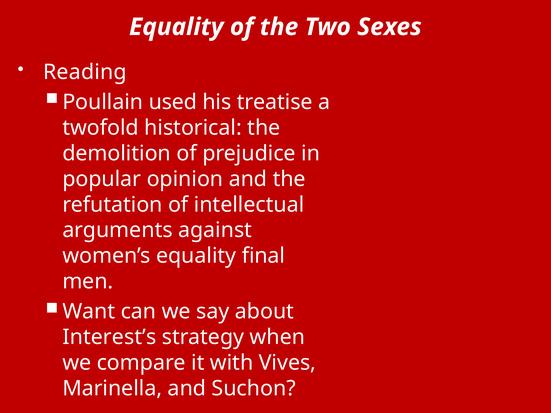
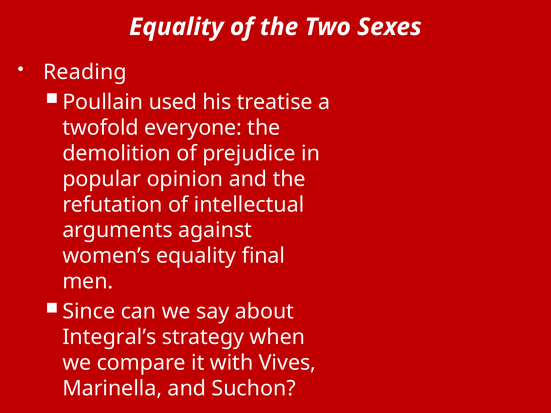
historical: historical -> everyone (193, 128)
Want: Want -> Since (89, 312)
Interest’s: Interest’s -> Integral’s (109, 337)
